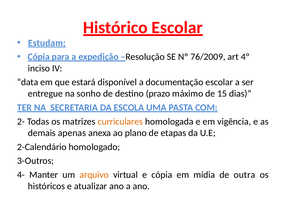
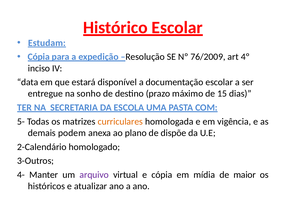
2-: 2- -> 5- (21, 122)
apenas: apenas -> podem (72, 133)
etapas: etapas -> dispõe (173, 133)
arquivo colour: orange -> purple (94, 175)
outra: outra -> maior (245, 175)
